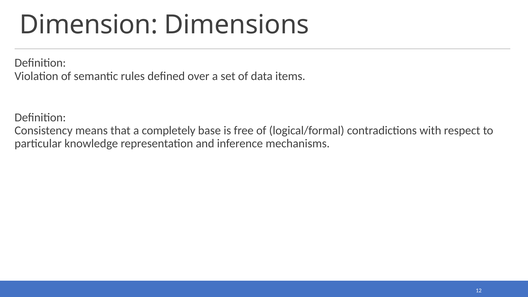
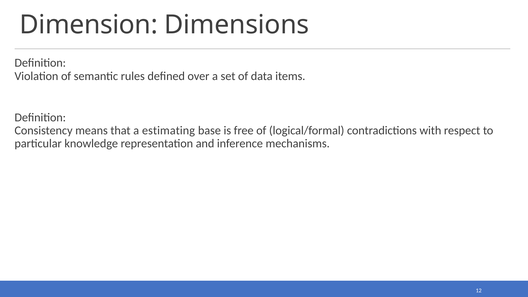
completely: completely -> estimating (168, 131)
